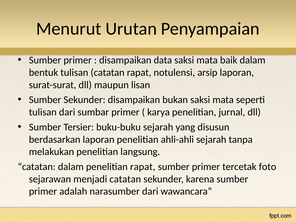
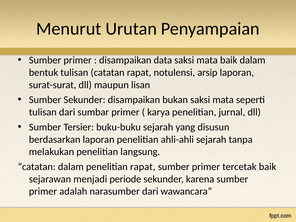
tercetak foto: foto -> baik (268, 167)
menjadi catatan: catatan -> periode (125, 179)
